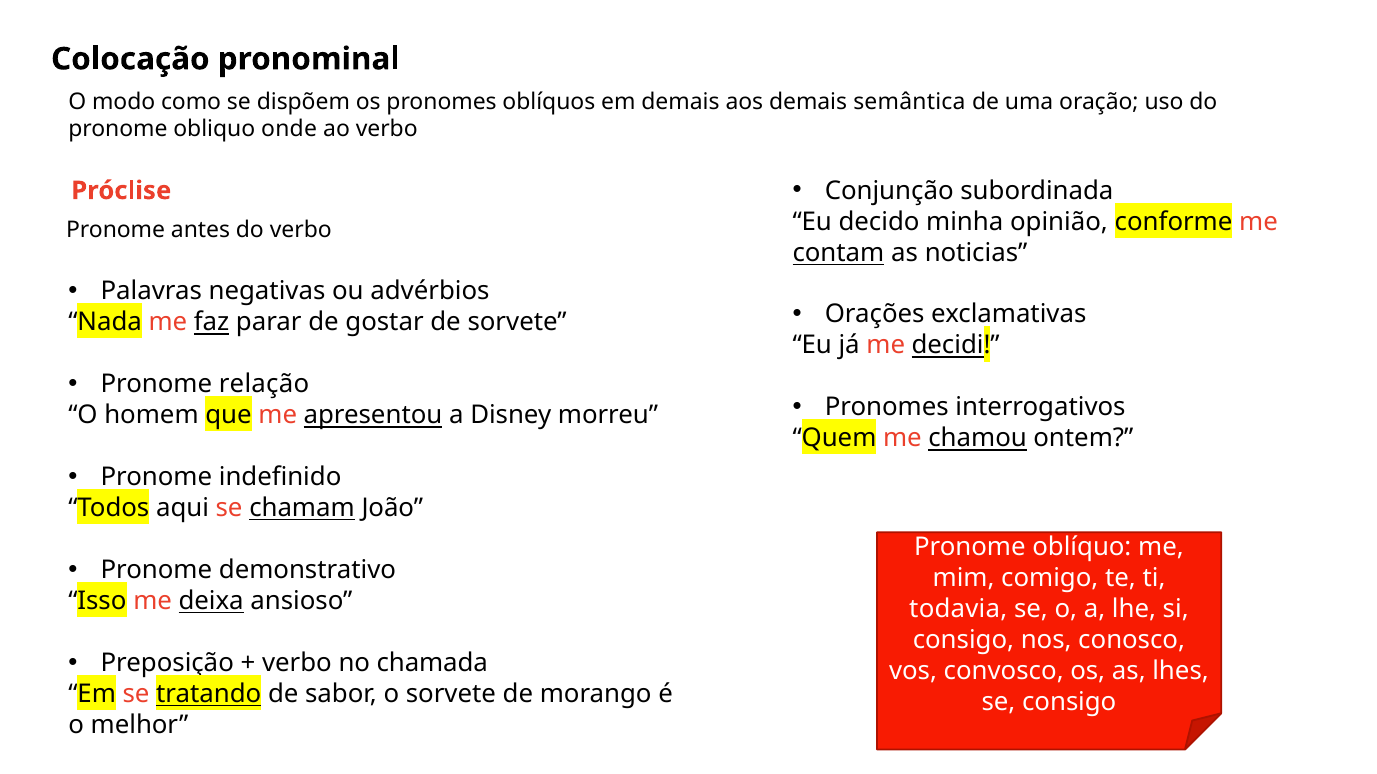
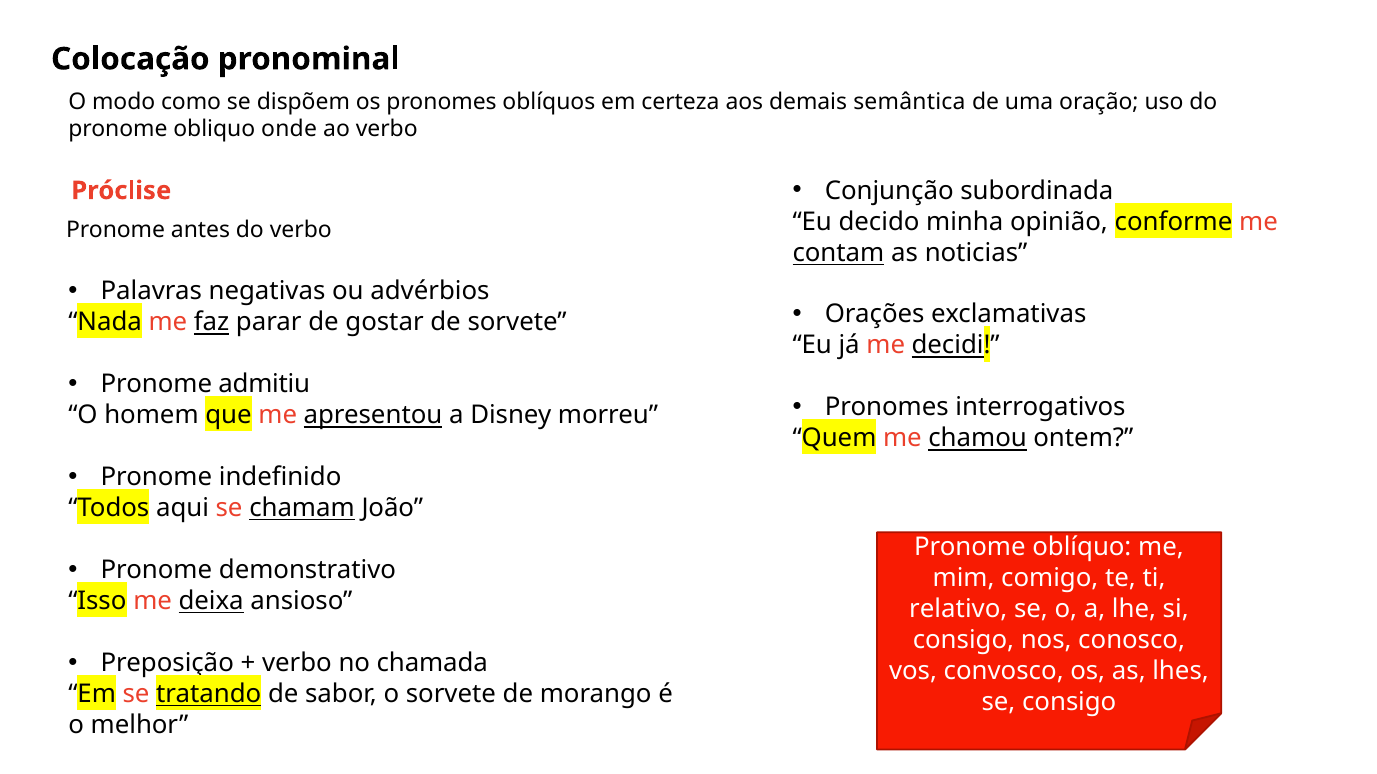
em demais: demais -> certeza (680, 102)
relação: relação -> admitiu (264, 385)
todavia: todavia -> relativo (958, 609)
